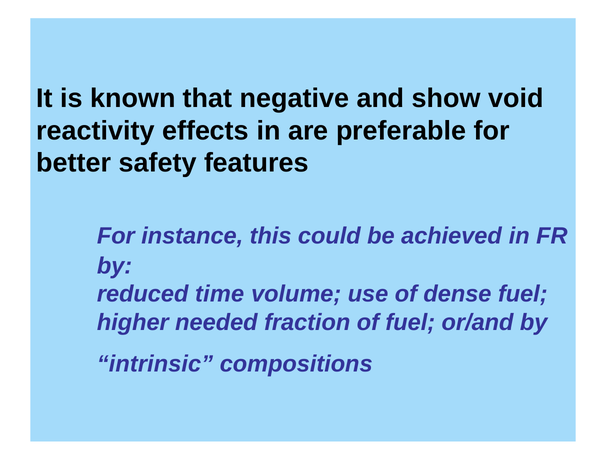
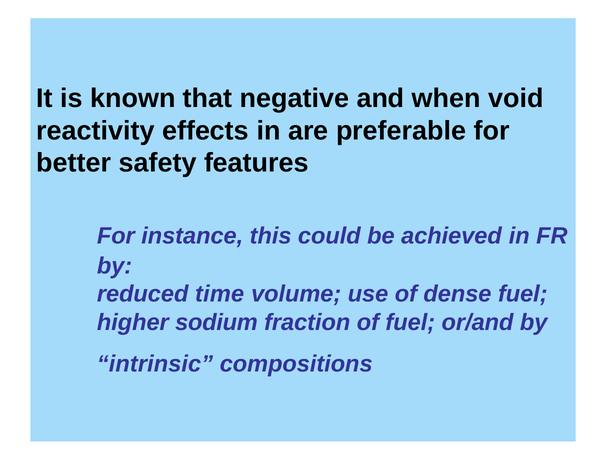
show: show -> when (446, 99)
needed: needed -> sodium (217, 323)
